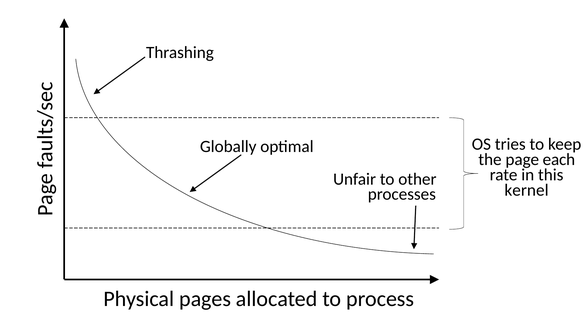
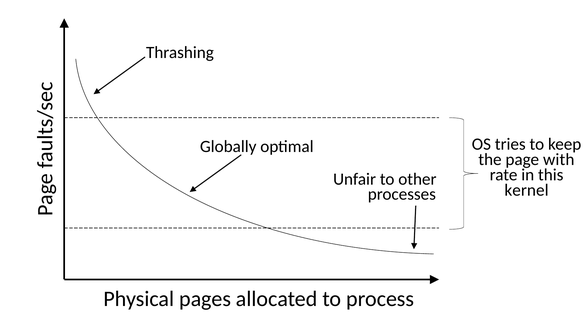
each: each -> with (559, 159)
